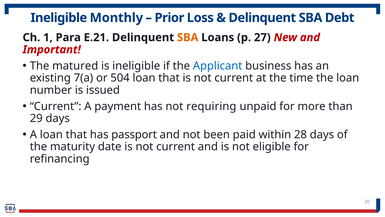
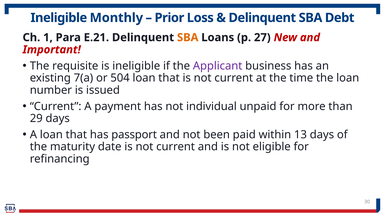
matured: matured -> requisite (75, 66)
Applicant colour: blue -> purple (218, 66)
requiring: requiring -> individual (211, 106)
28: 28 -> 13 (300, 134)
